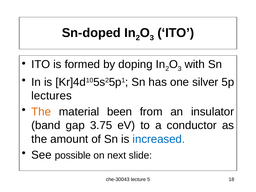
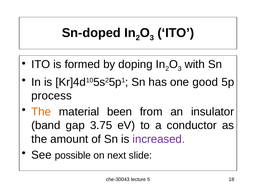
silver: silver -> good (205, 82)
lectures: lectures -> process (52, 96)
increased colour: blue -> purple (159, 139)
